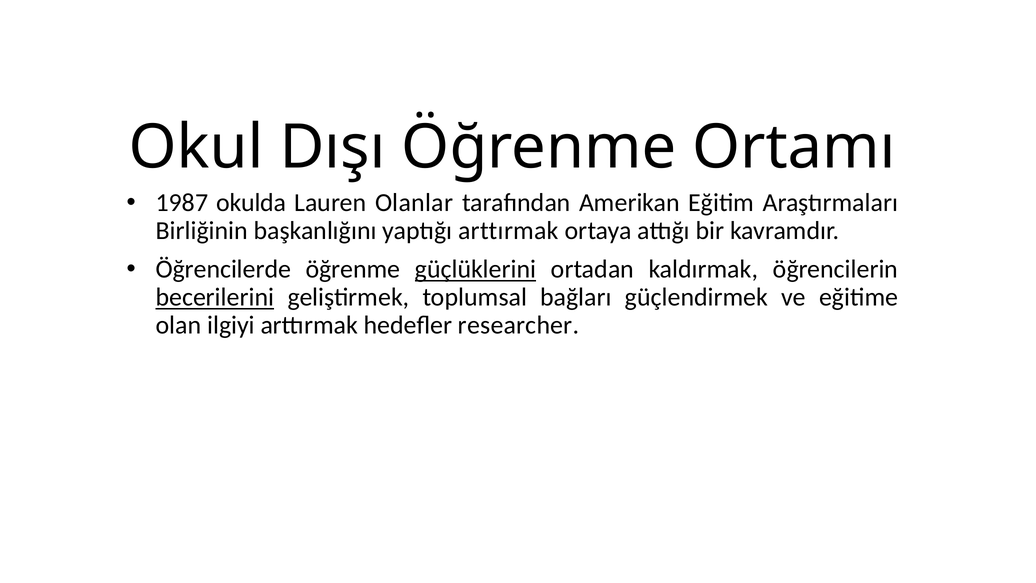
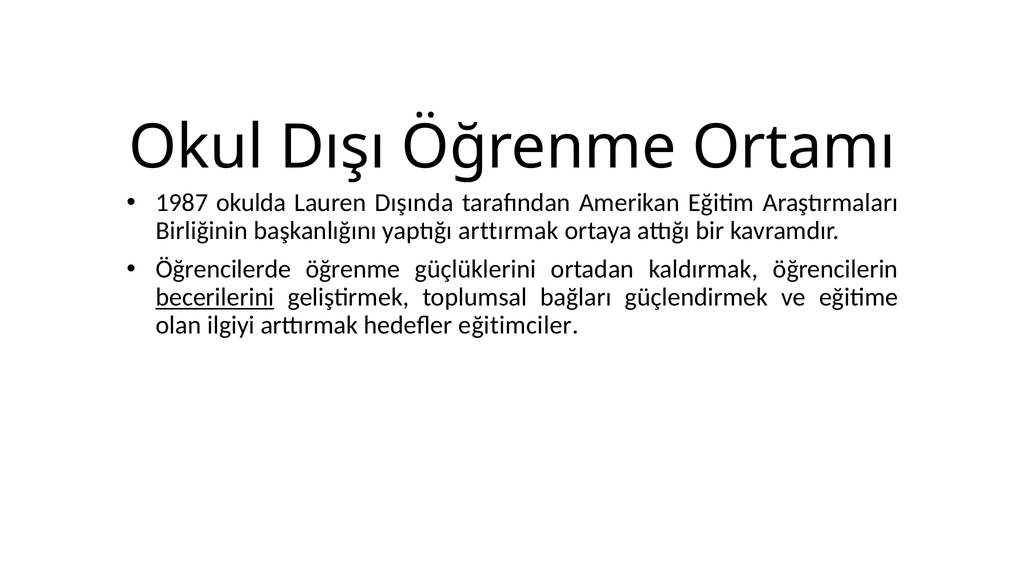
Olanlar: Olanlar -> Dışında (414, 203)
güçlüklerini underline: present -> none (476, 269)
researcher: researcher -> eğitimciler (519, 325)
